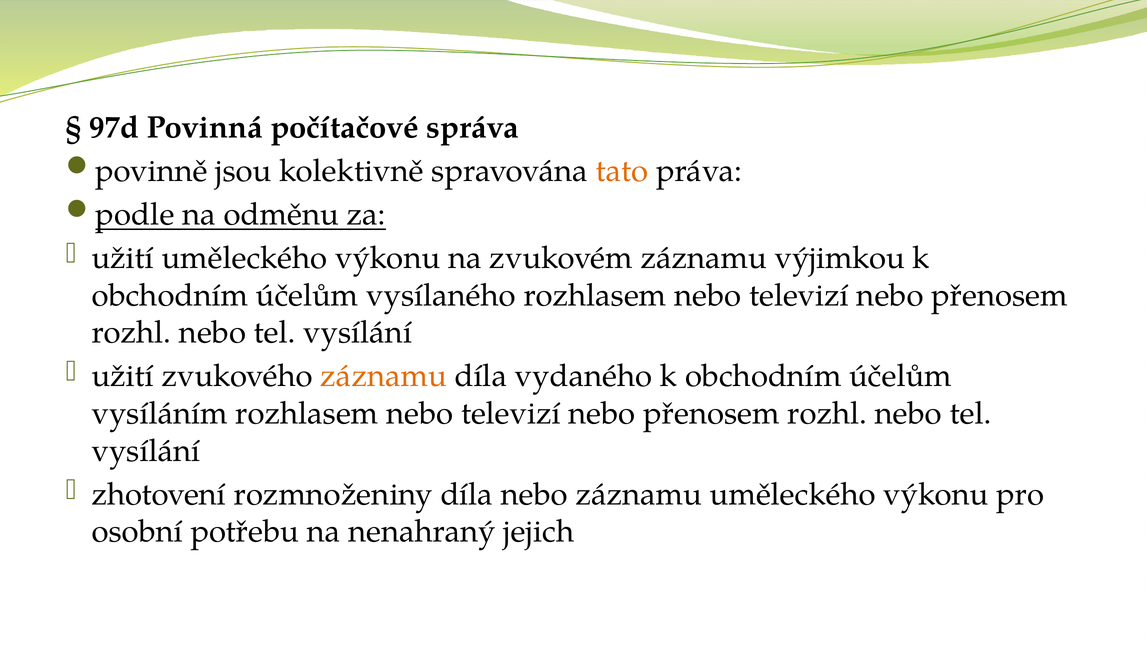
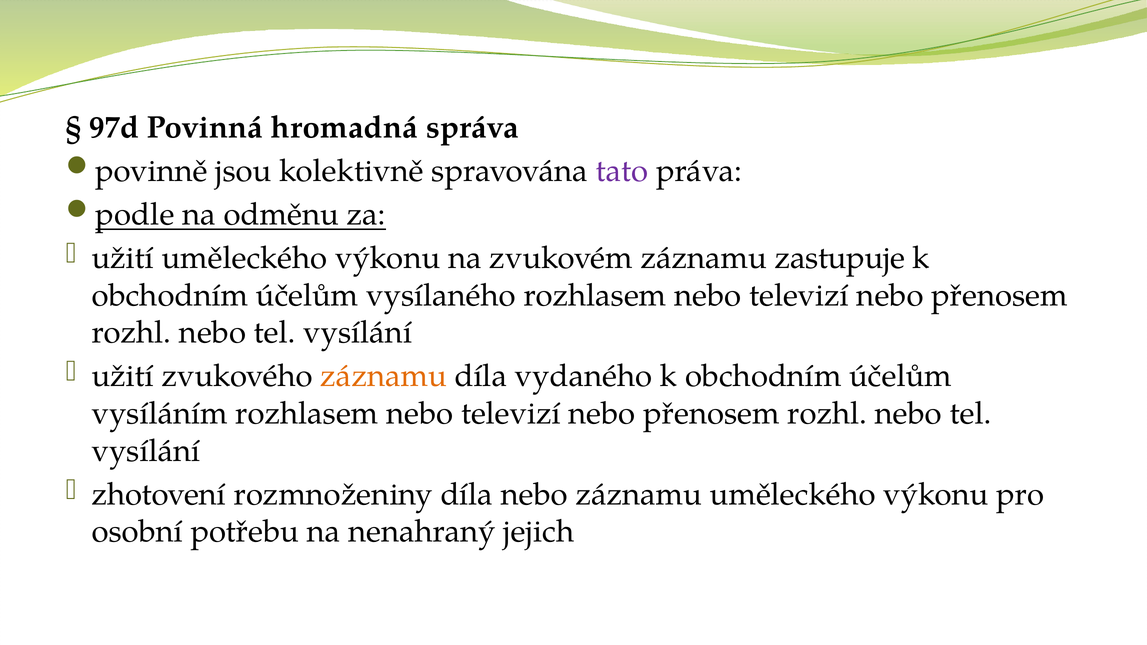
počítačové: počítačové -> hromadná (344, 127)
tato colour: orange -> purple (622, 171)
výjimkou: výjimkou -> zastupuje (840, 258)
